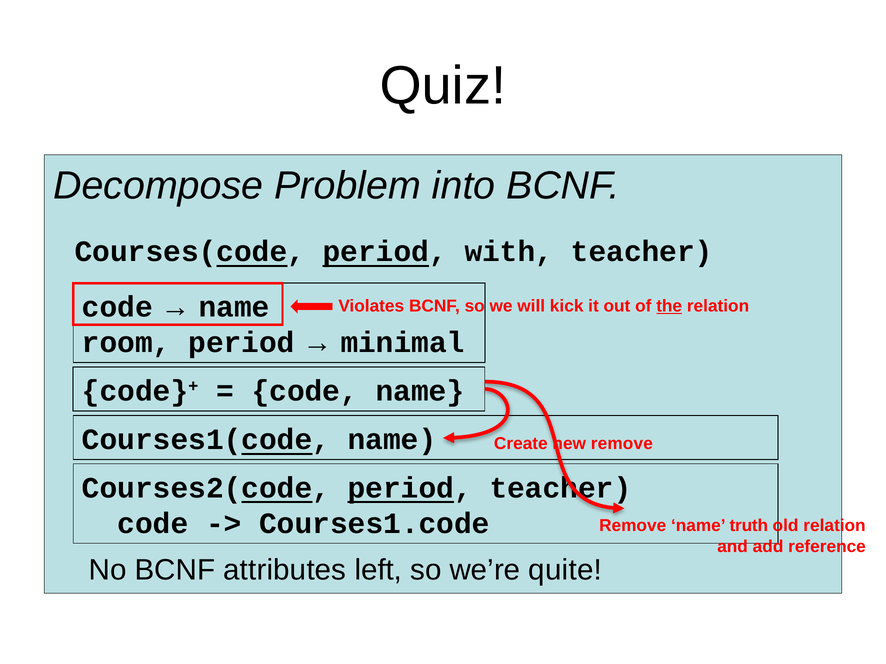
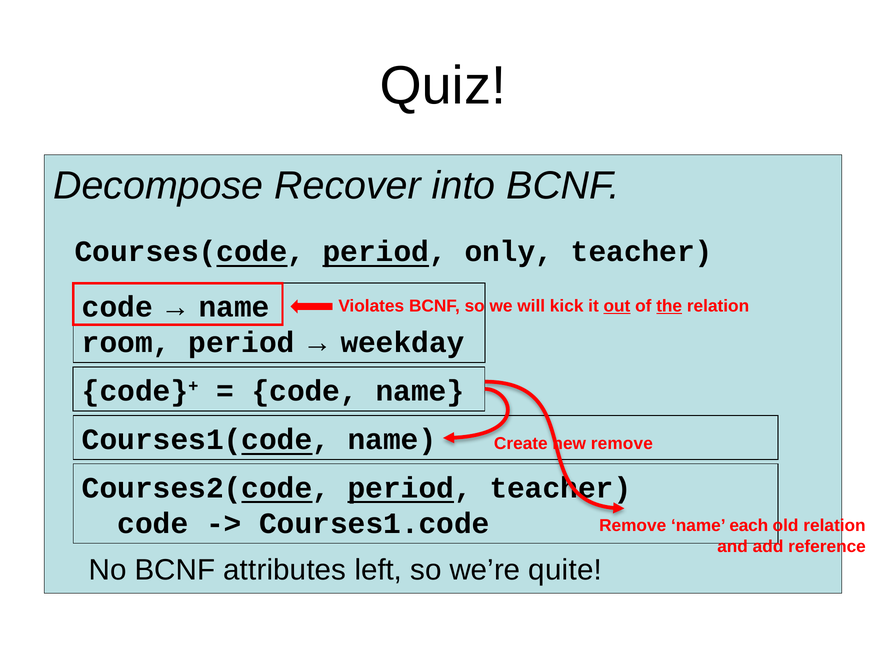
Problem: Problem -> Recover (348, 186)
with: with -> only (509, 252)
out underline: none -> present (617, 306)
minimal: minimal -> weekday (403, 343)
truth: truth -> each (749, 526)
